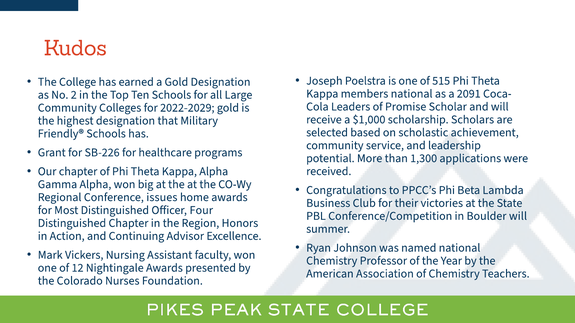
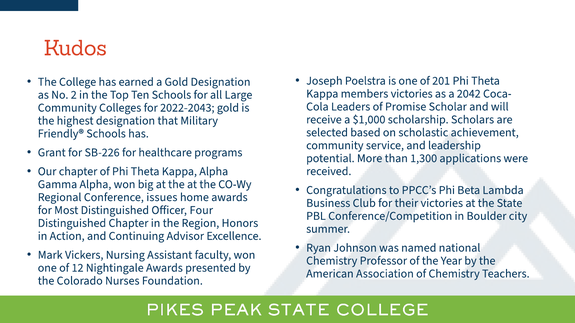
515: 515 -> 201 (441, 81)
members national: national -> victories (412, 94)
2091: 2091 -> 2042 (469, 94)
2022-2029: 2022-2029 -> 2022-2043 (187, 108)
Boulder will: will -> city (518, 216)
